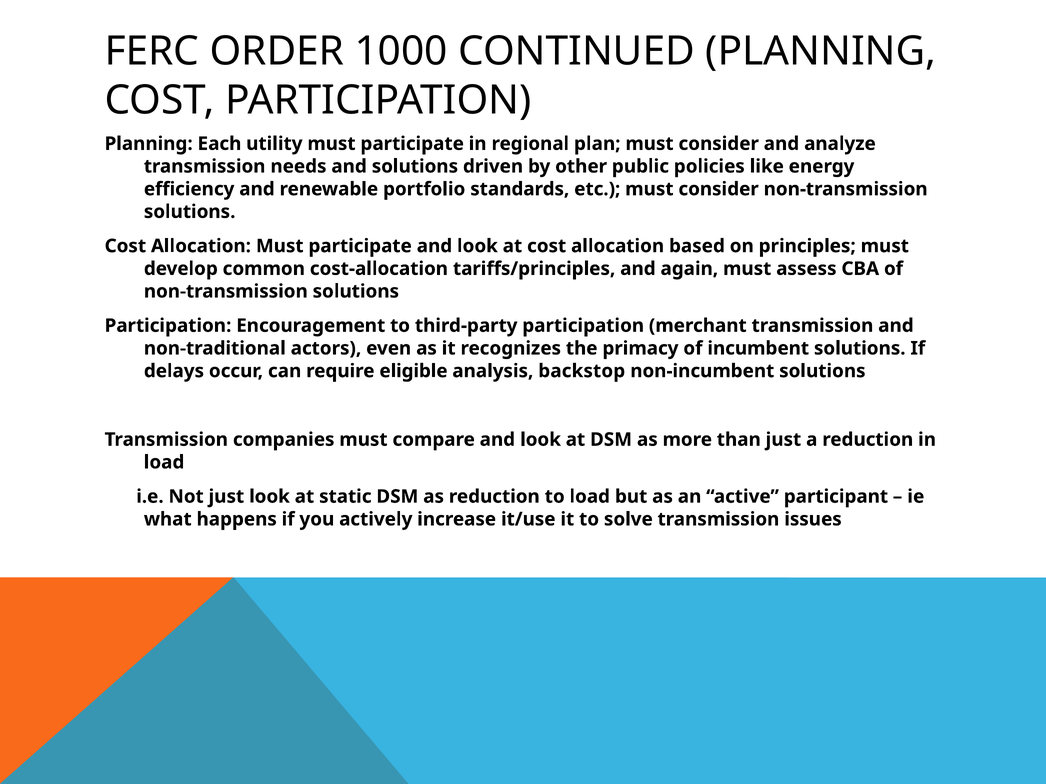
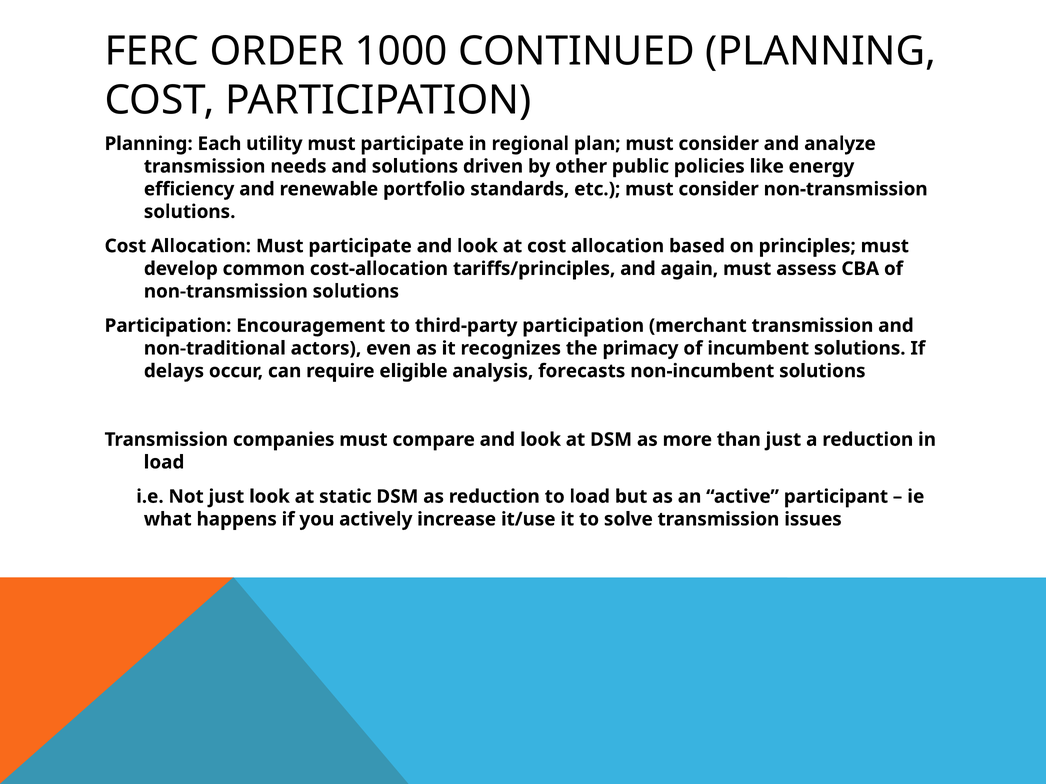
backstop: backstop -> forecasts (582, 371)
